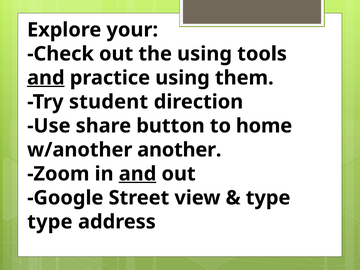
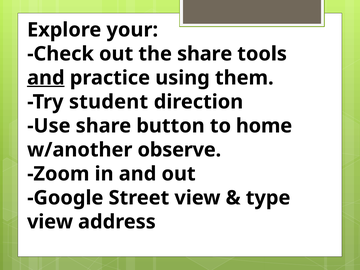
the using: using -> share (205, 54)
another: another -> observe (179, 150)
and underline: present -> none (138, 174)
type: type -> view (50, 222)
